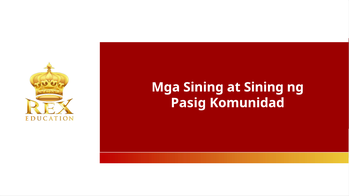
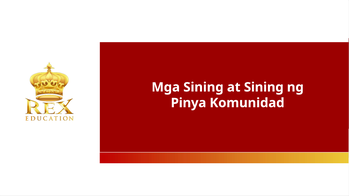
Pasig: Pasig -> Pinya (189, 103)
